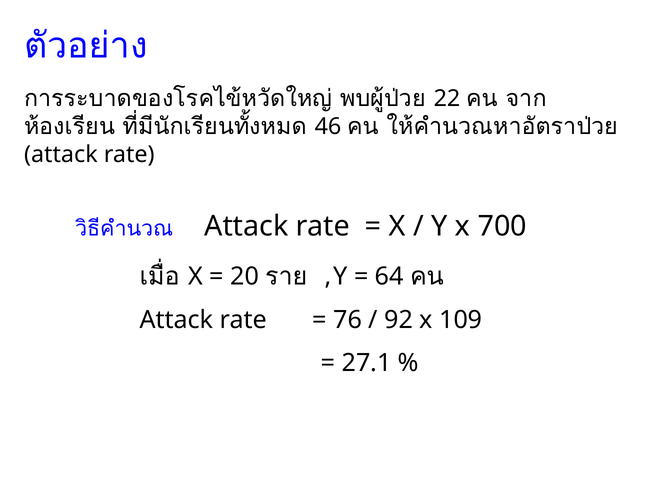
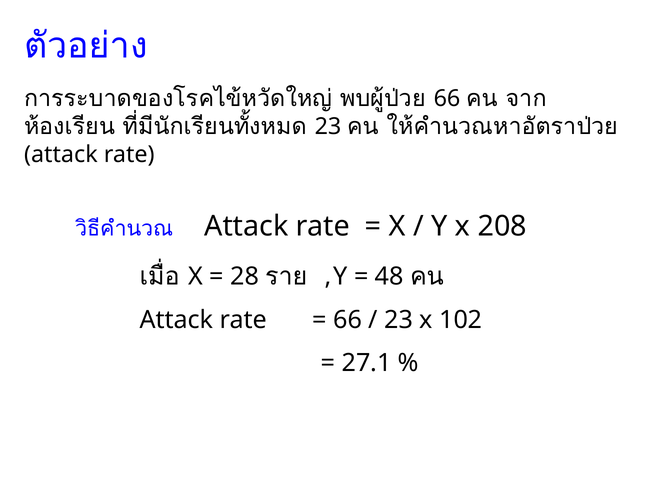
22: 22 -> 66 (447, 98)
46: 46 -> 23 (328, 126)
700: 700 -> 208 (502, 226)
20: 20 -> 28 (244, 276)
64: 64 -> 48 (389, 276)
76: 76 -> 66 (348, 320)
92: 92 -> 23 (399, 320)
109: 109 -> 102 (461, 320)
